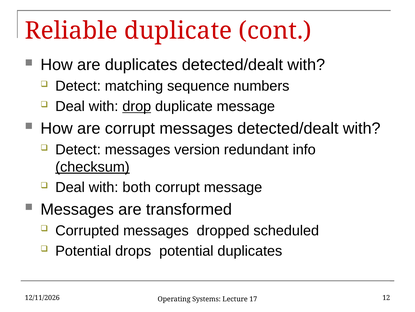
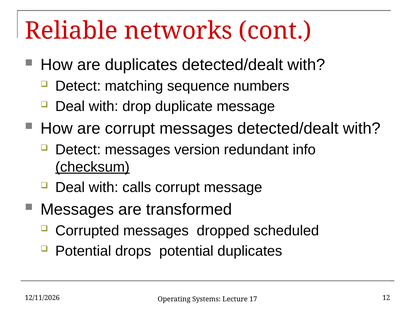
Reliable duplicate: duplicate -> networks (178, 31)
drop underline: present -> none (137, 106)
both: both -> calls (137, 187)
